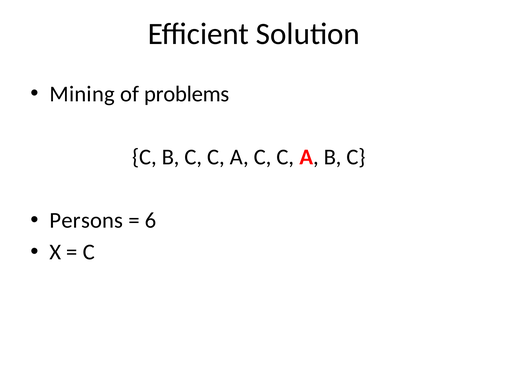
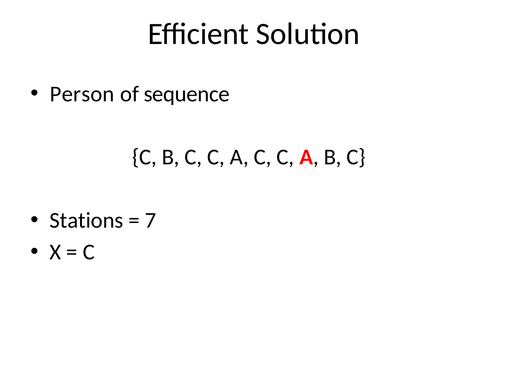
Mining: Mining -> Person (82, 94)
problems: problems -> sequence (187, 94)
Persons: Persons -> Stations (86, 220)
6: 6 -> 7 (151, 220)
